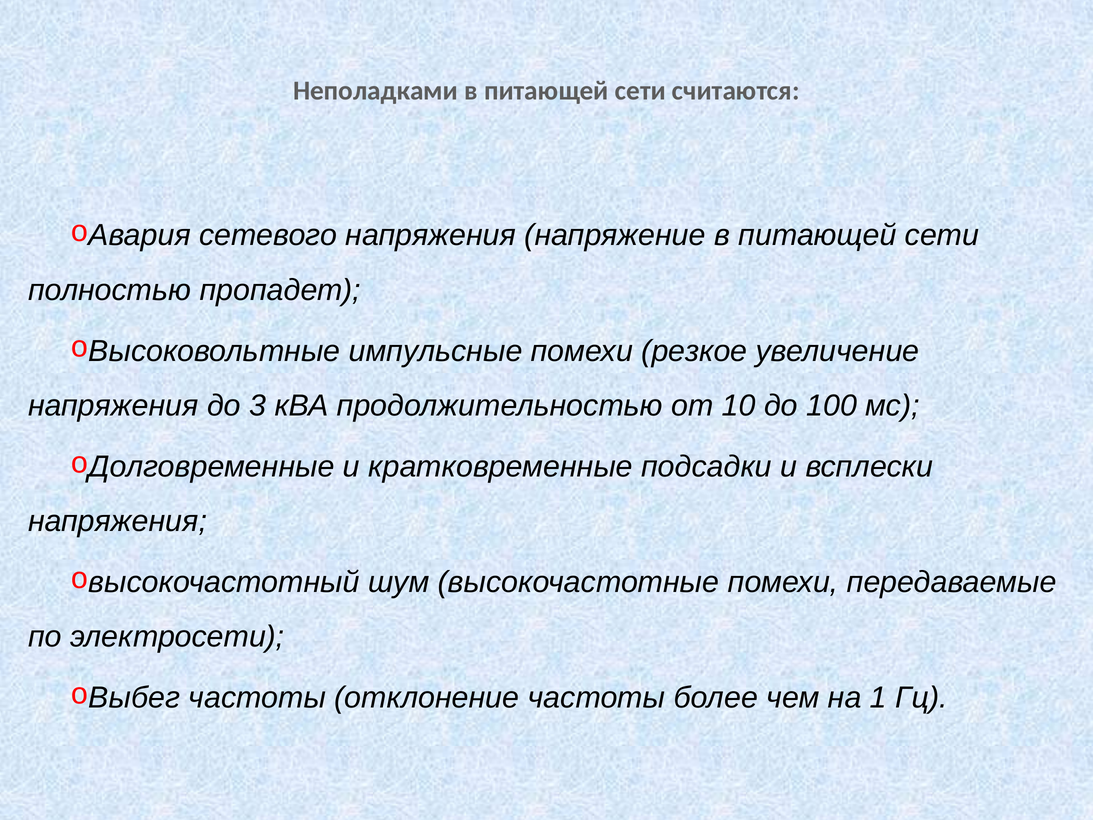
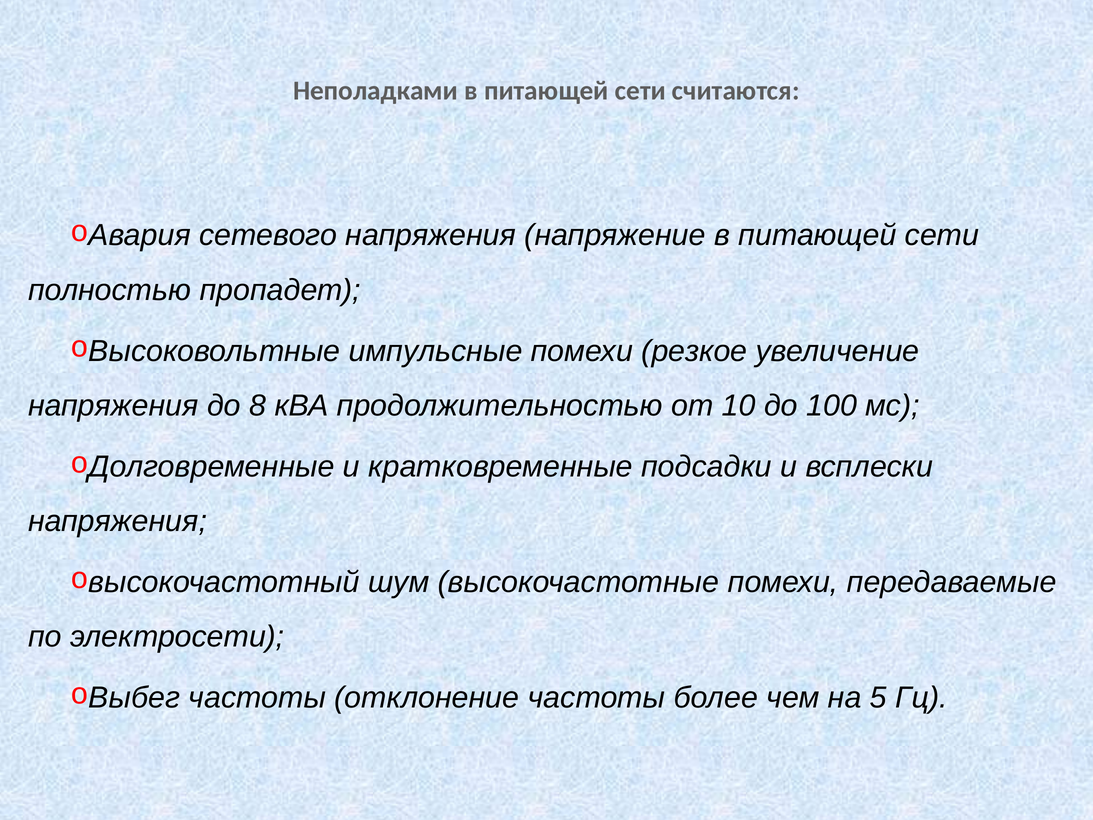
3: 3 -> 8 (258, 406)
1: 1 -> 5 (878, 698)
